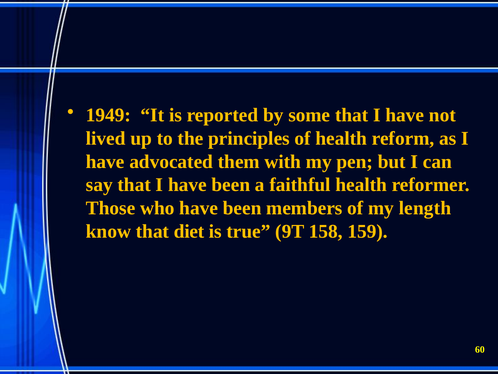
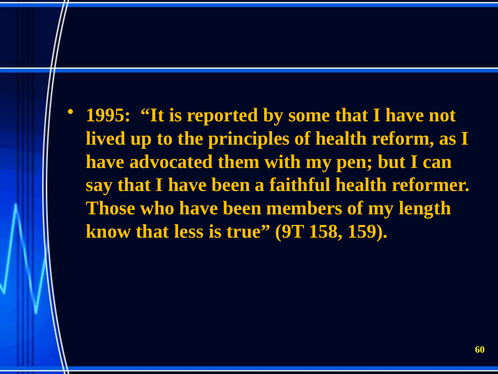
1949: 1949 -> 1995 (108, 115)
diet: diet -> less (189, 231)
